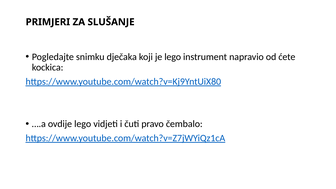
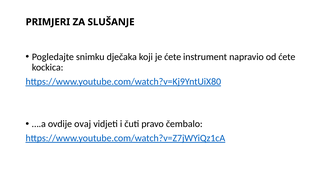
je lego: lego -> ćete (173, 57)
ovdije lego: lego -> ovaj (83, 124)
